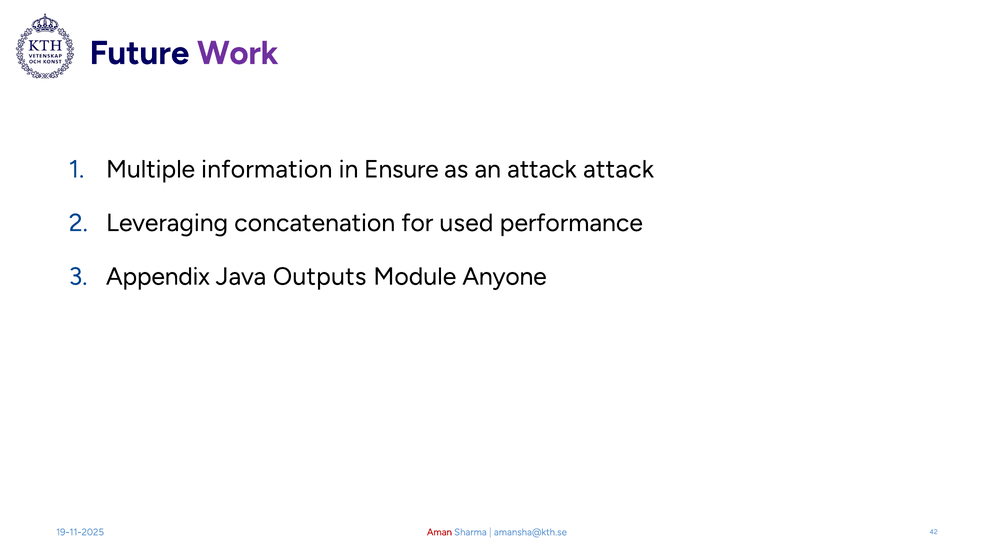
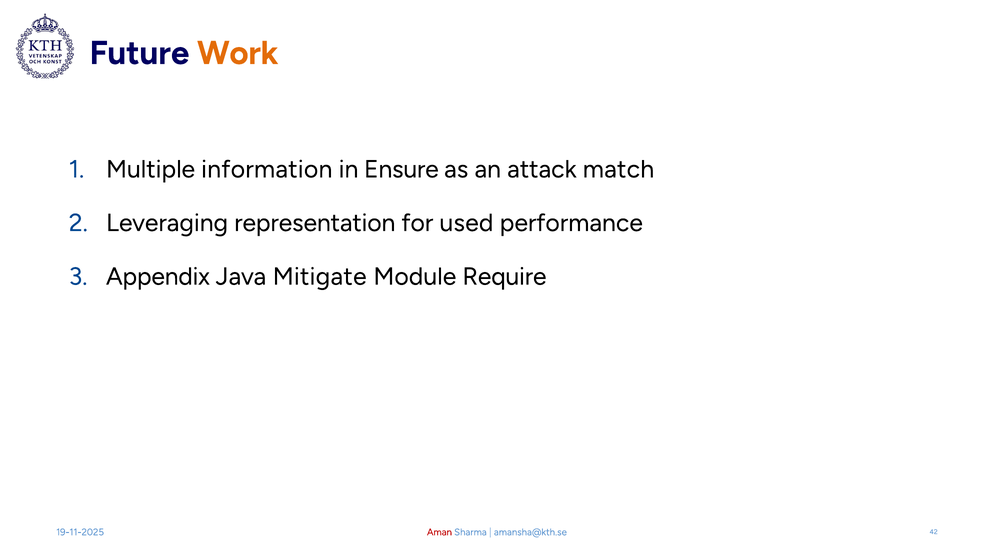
Work colour: purple -> orange (238, 53)
attack attack: attack -> match (618, 169)
concatenation: concatenation -> representation (315, 223)
Outputs: Outputs -> Mitigate (320, 277)
Anyone: Anyone -> Require (504, 277)
